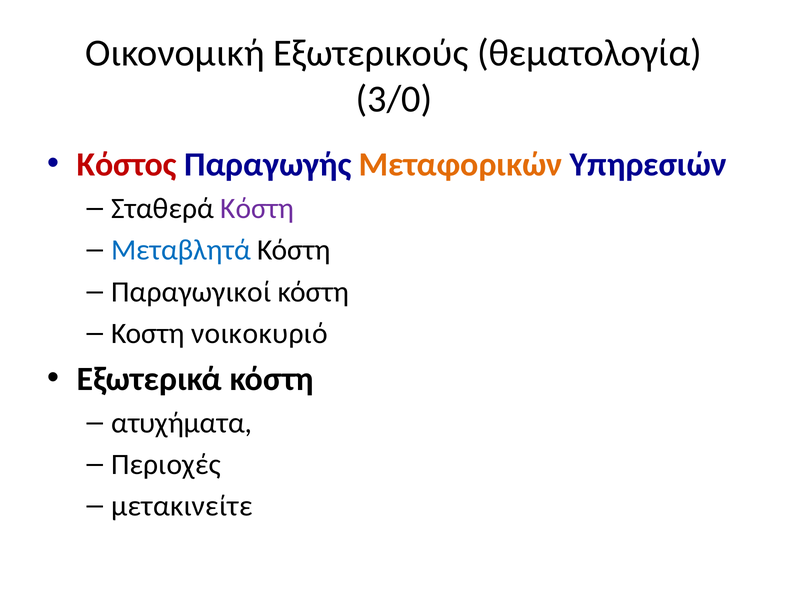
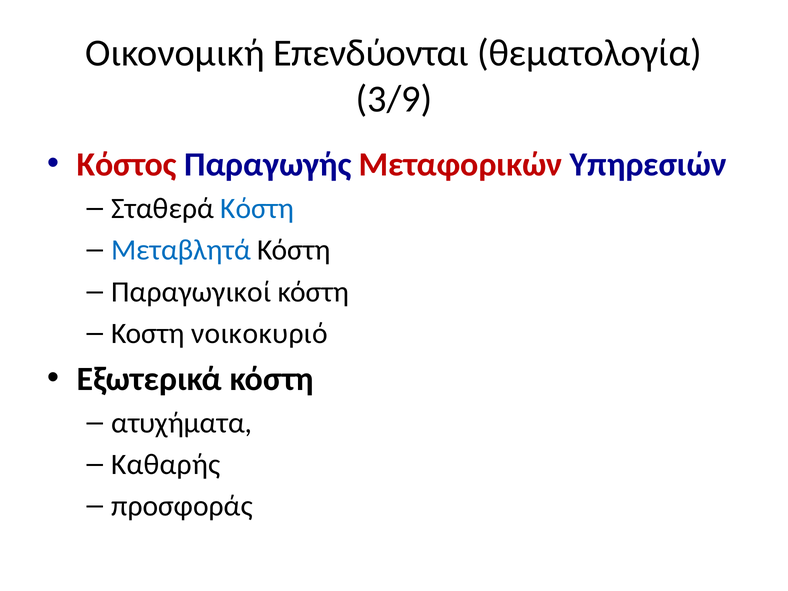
Εξωτερικούς: Εξωτερικούς -> Επενδύονται (371, 53)
3/0: 3/0 -> 3/9 (394, 99)
Μεταφορικών colour: orange -> red (461, 165)
Κόστη colour: purple -> blue (257, 209)
Περιοχές: Περιοχές -> Καθαρής (166, 464)
μετακινείτε: μετακινείτε -> προσφοράς (182, 506)
